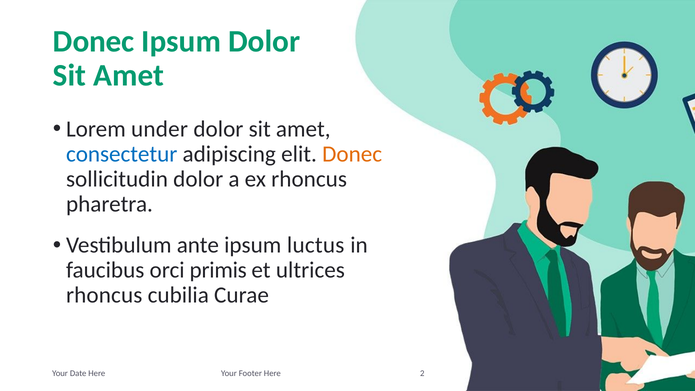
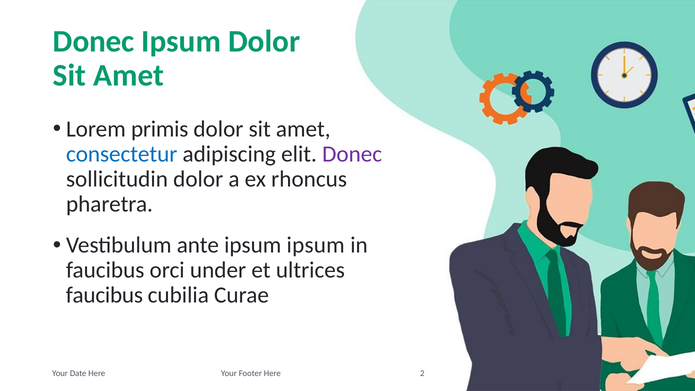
under: under -> primis (160, 129)
Donec colour: orange -> purple (352, 154)
ipsum luctus: luctus -> ipsum (316, 245)
primis: primis -> under (218, 270)
rhoncus: rhoncus -> faucibus (104, 295)
